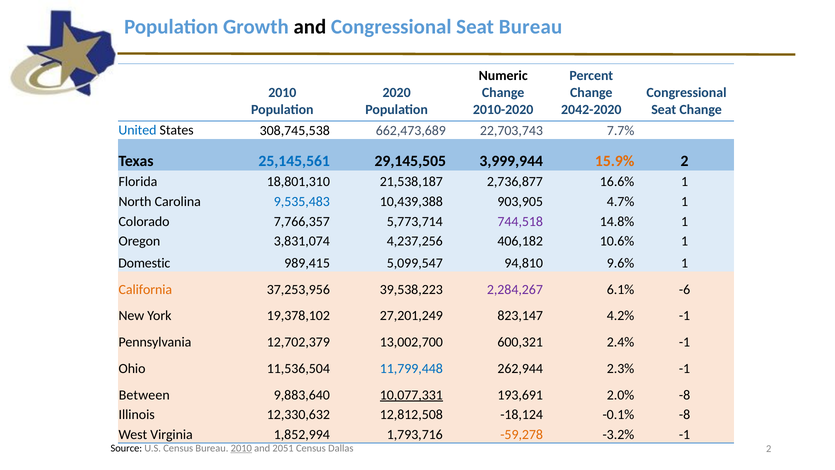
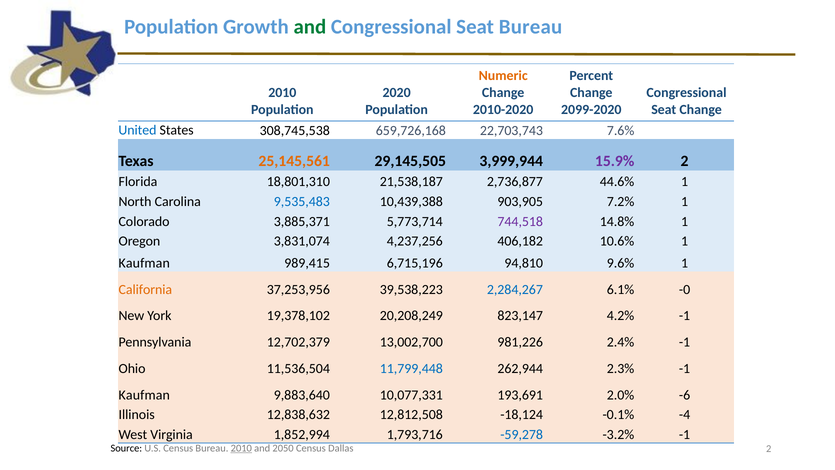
and colour: black -> green (310, 27)
Numeric colour: black -> orange (503, 75)
2042-2020: 2042-2020 -> 2099-2020 (591, 110)
662,473,689: 662,473,689 -> 659,726,168 (411, 130)
7.7%: 7.7% -> 7.6% (621, 130)
25,145,561 colour: blue -> orange (294, 161)
15.9% colour: orange -> purple (615, 161)
16.6%: 16.6% -> 44.6% (617, 182)
4.7%: 4.7% -> 7.2% (621, 202)
7,766,357: 7,766,357 -> 3,885,371 (302, 221)
Domestic: Domestic -> Kaufman (144, 263)
5,099,547: 5,099,547 -> 6,715,196 (415, 263)
2,284,267 colour: purple -> blue (515, 289)
-6: -6 -> -0 (685, 289)
27,201,249: 27,201,249 -> 20,208,249 (411, 316)
600,321: 600,321 -> 981,226 (520, 342)
Between: Between -> Kaufman (144, 395)
10,077,331 underline: present -> none (411, 395)
2.0% -8: -8 -> -6 (685, 395)
12,330,632: 12,330,632 -> 12,838,632 (298, 415)
-0.1% -8: -8 -> -4 (685, 415)
-59,278 colour: orange -> blue (522, 434)
2051: 2051 -> 2050 (283, 448)
